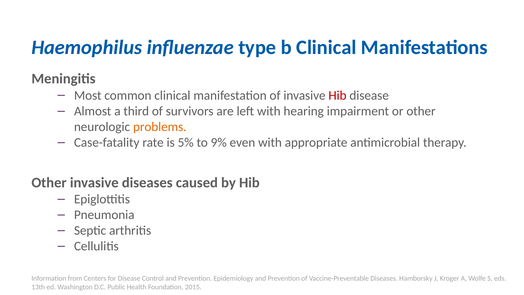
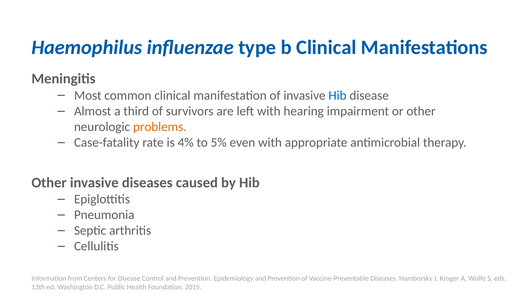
Hib colour: red -> blue (337, 95)
5%: 5% -> 4% (186, 142)
9%: 9% -> 5% (219, 142)
